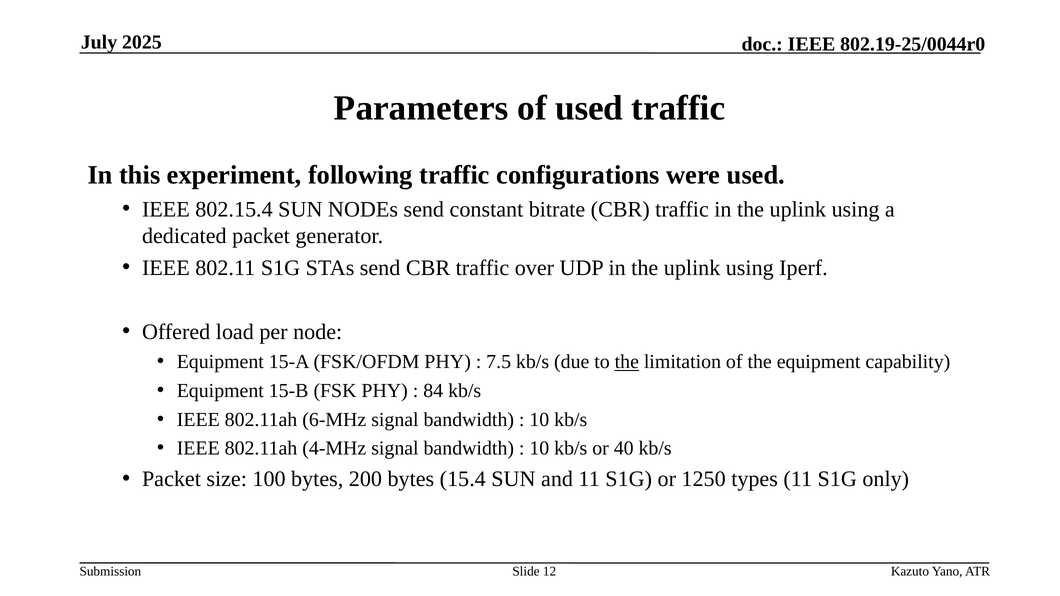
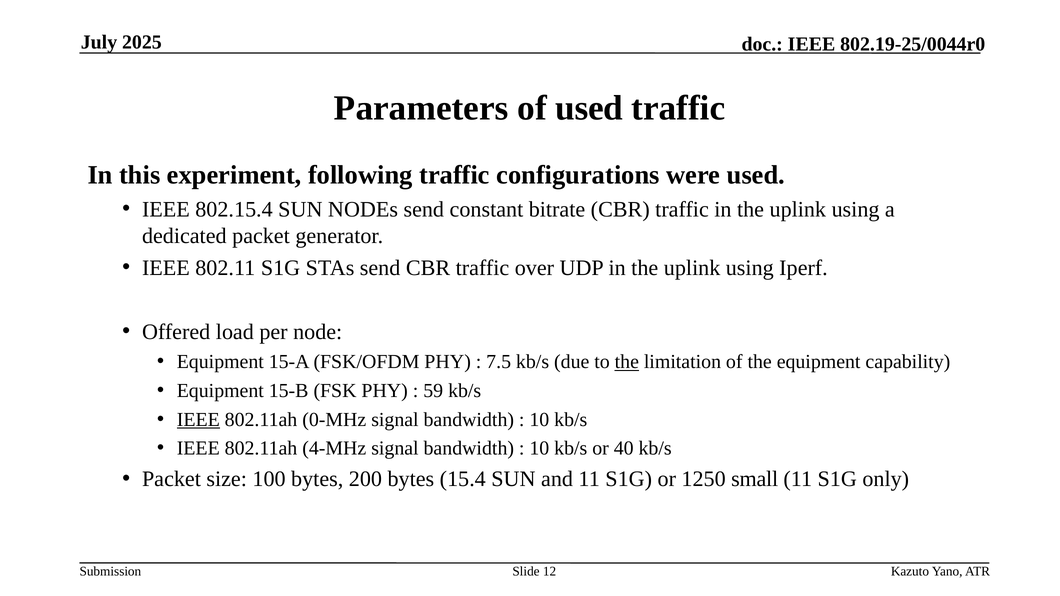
84: 84 -> 59 (433, 391)
IEEE underline: none -> present (198, 420)
6-MHz: 6-MHz -> 0-MHz (334, 420)
types: types -> small (755, 479)
